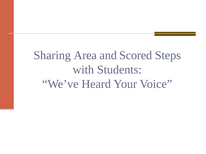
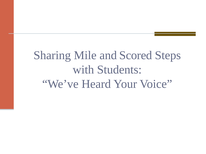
Area: Area -> Mile (85, 55)
